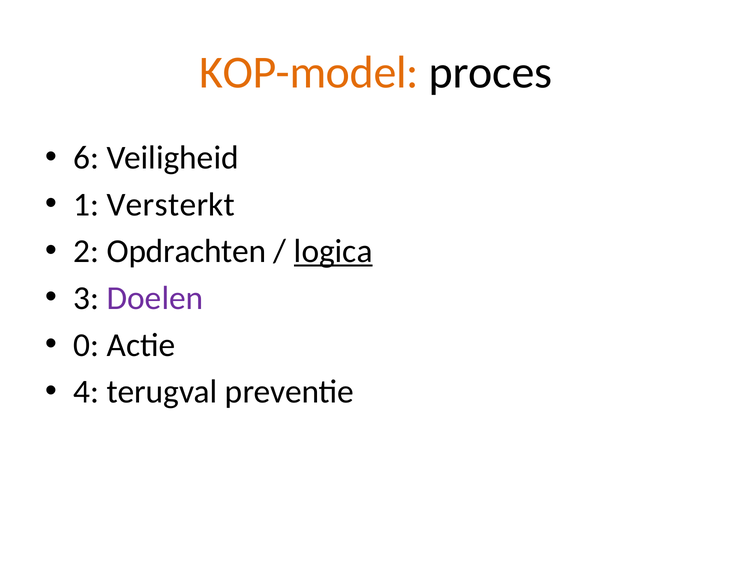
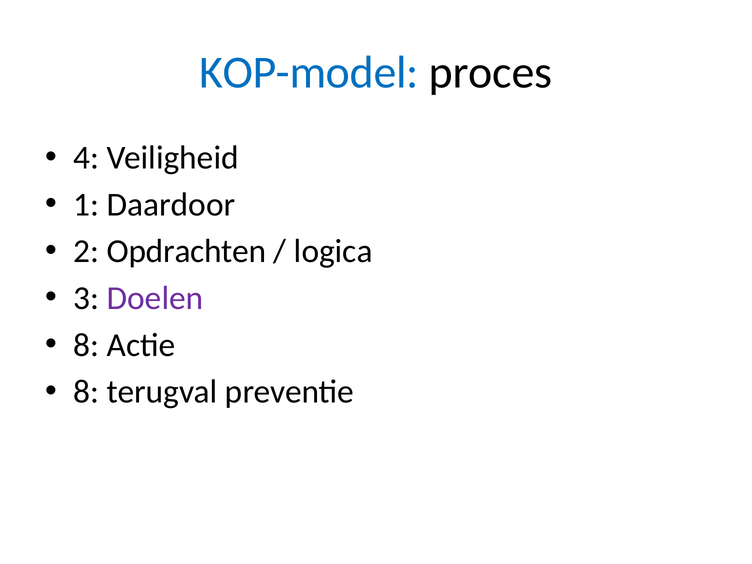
KOP-model colour: orange -> blue (309, 73)
6: 6 -> 4 (86, 158)
Versterkt: Versterkt -> Daardoor (171, 205)
logica underline: present -> none (333, 251)
0: 0 -> 8 (86, 345)
4: 4 -> 8 (86, 392)
